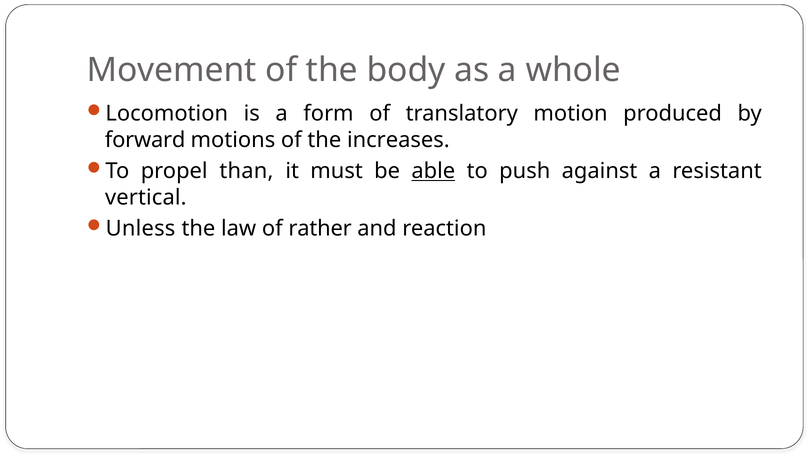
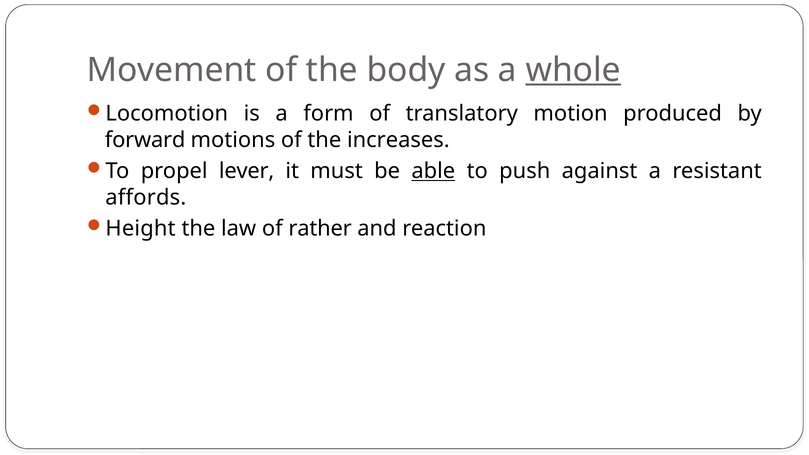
whole underline: none -> present (573, 70)
than: than -> lever (247, 171)
vertical: vertical -> affords (146, 197)
Unless: Unless -> Height (141, 229)
